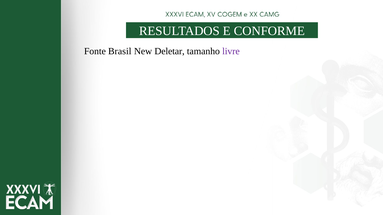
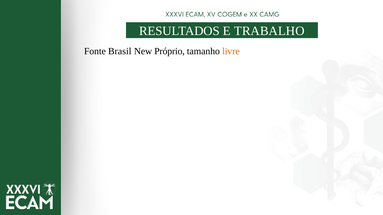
CONFORME: CONFORME -> TRABALHO (269, 31)
Deletar: Deletar -> Próprio (170, 51)
livre colour: purple -> orange (231, 51)
